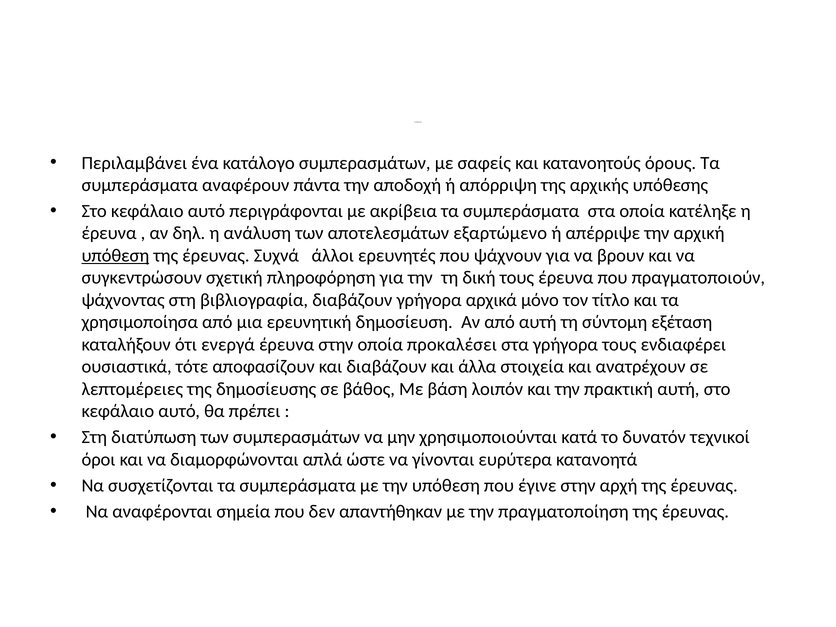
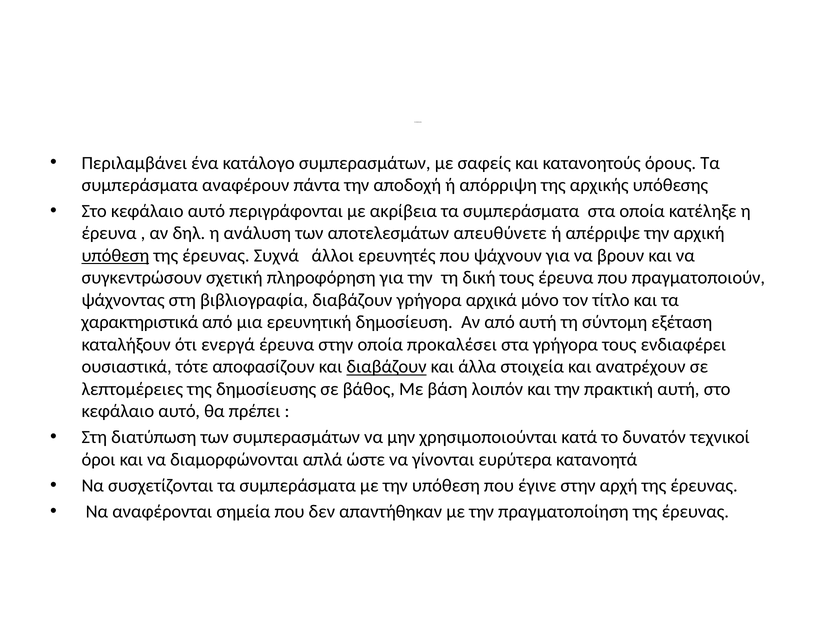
εξαρτώμενο: εξαρτώμενο -> απευθύνετε (500, 233)
χρησιμοποίησα: χρησιμοποίησα -> χαρακτηριστικά (140, 322)
διαβάζουν underline: none -> present (386, 367)
